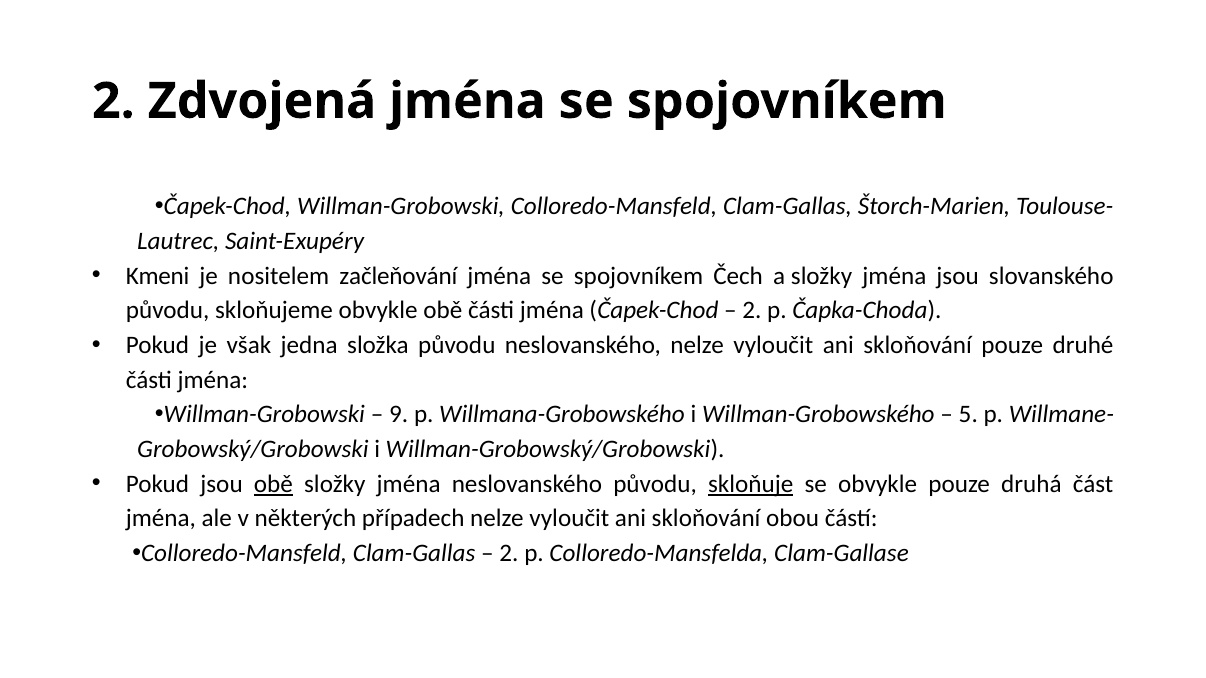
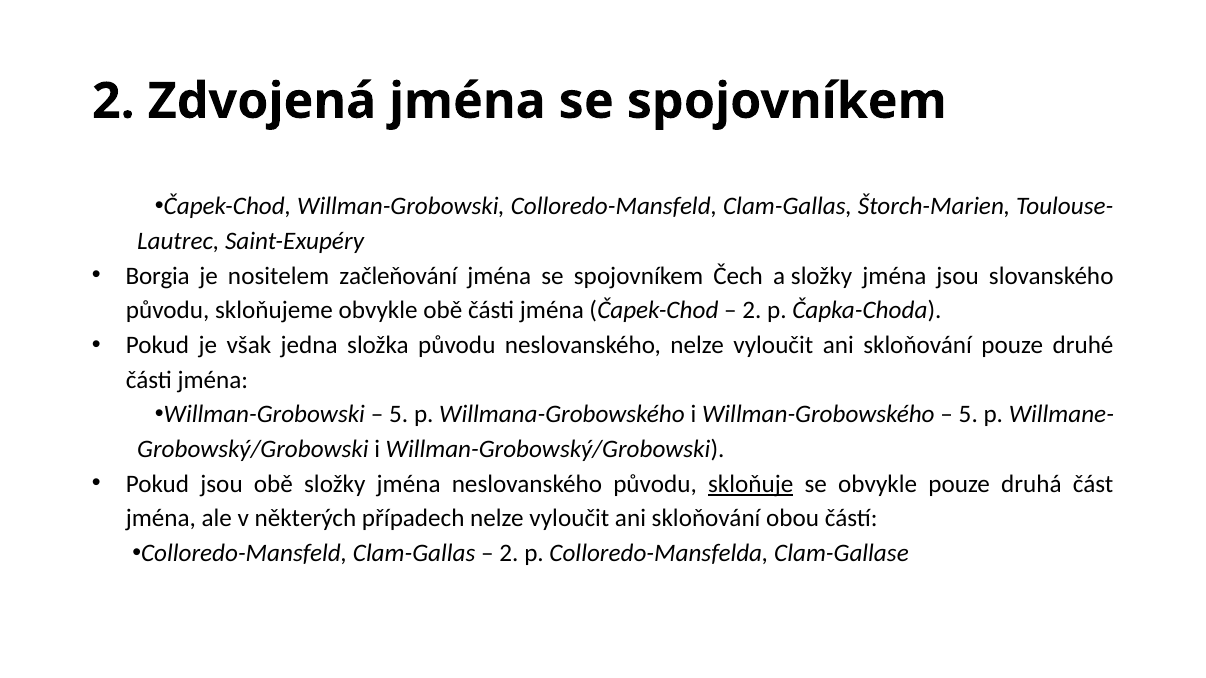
Kmeni: Kmeni -> Borgia (158, 276)
9: 9 -> 5 (399, 415)
obě underline: present -> none (273, 484)
